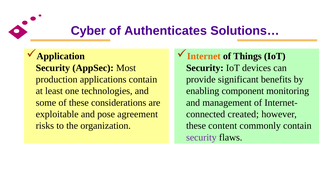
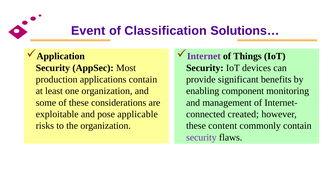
Cyber: Cyber -> Event (88, 31)
Authenticates: Authenticates -> Classification (166, 31)
Internet colour: orange -> purple (204, 56)
one technologies: technologies -> organization (107, 91)
agreement: agreement -> applicable (138, 114)
